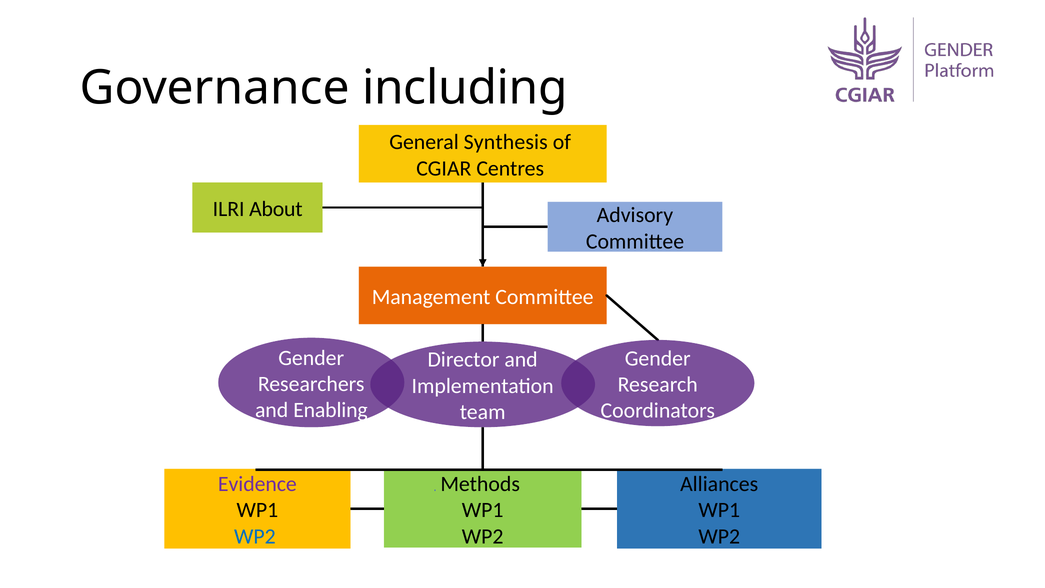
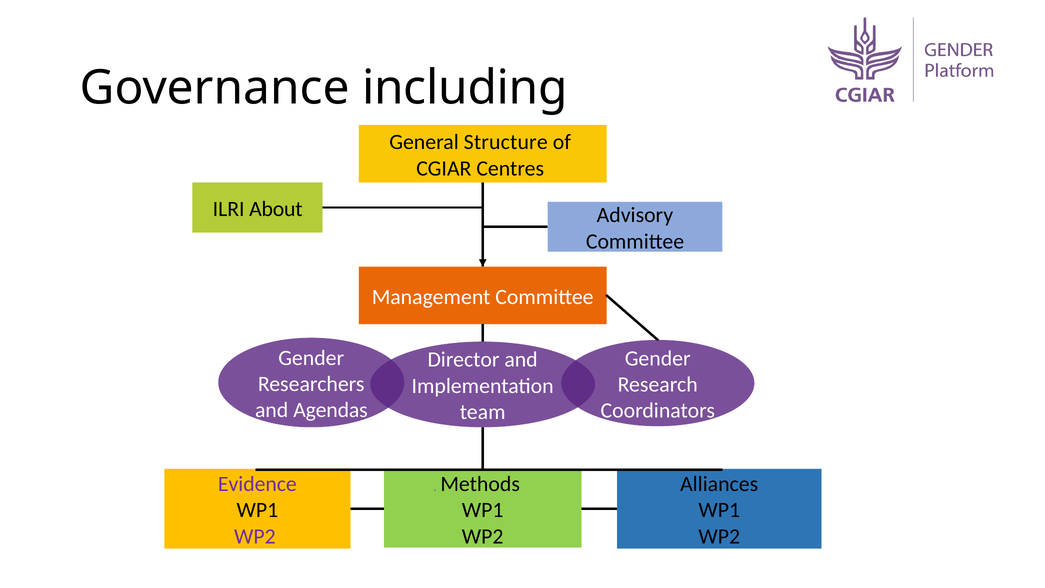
Synthesis: Synthesis -> Structure (506, 142)
Enabling: Enabling -> Agendas (330, 410)
WP2 colour: blue -> purple (255, 536)
